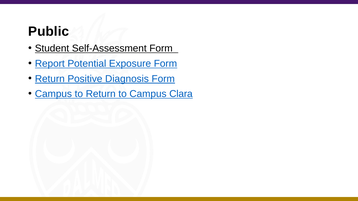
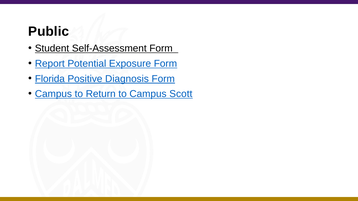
Return: Return -> Florida (50, 79)
Clara: Clara -> Scott (181, 94)
